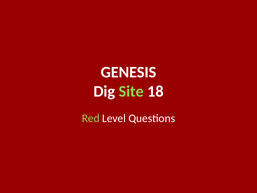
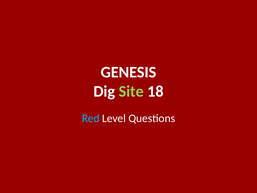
Red colour: light green -> light blue (91, 118)
